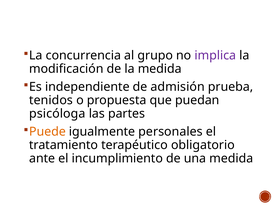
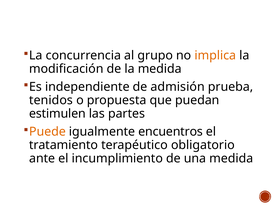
implica colour: purple -> orange (215, 55)
psicóloga: psicóloga -> estimulen (57, 113)
personales: personales -> encuentros (171, 131)
